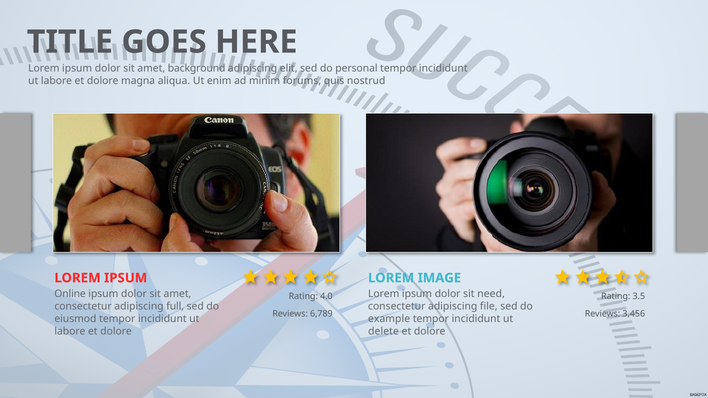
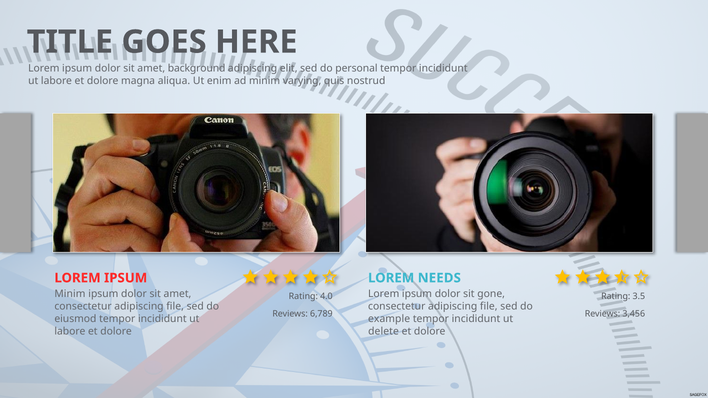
forums: forums -> varying (302, 81)
IMAGE: IMAGE -> NEEDS (439, 278)
Online: Online -> Minim (70, 294)
need: need -> gone (491, 294)
full: full -> file (175, 307)
